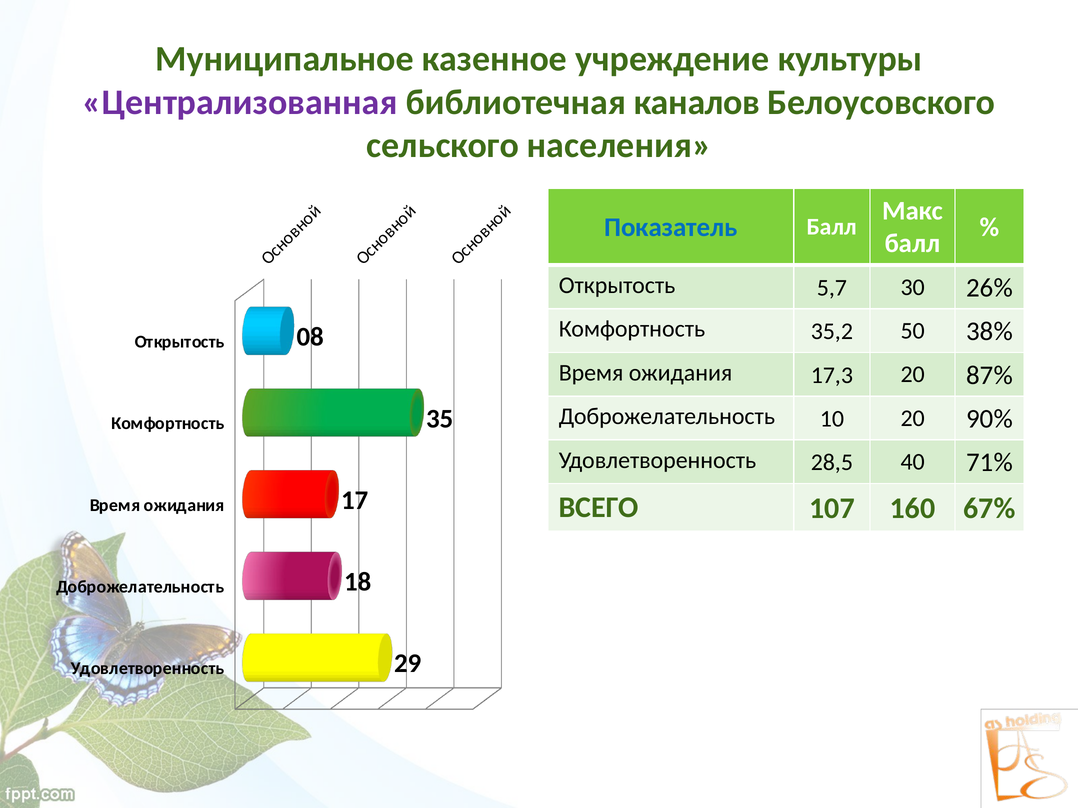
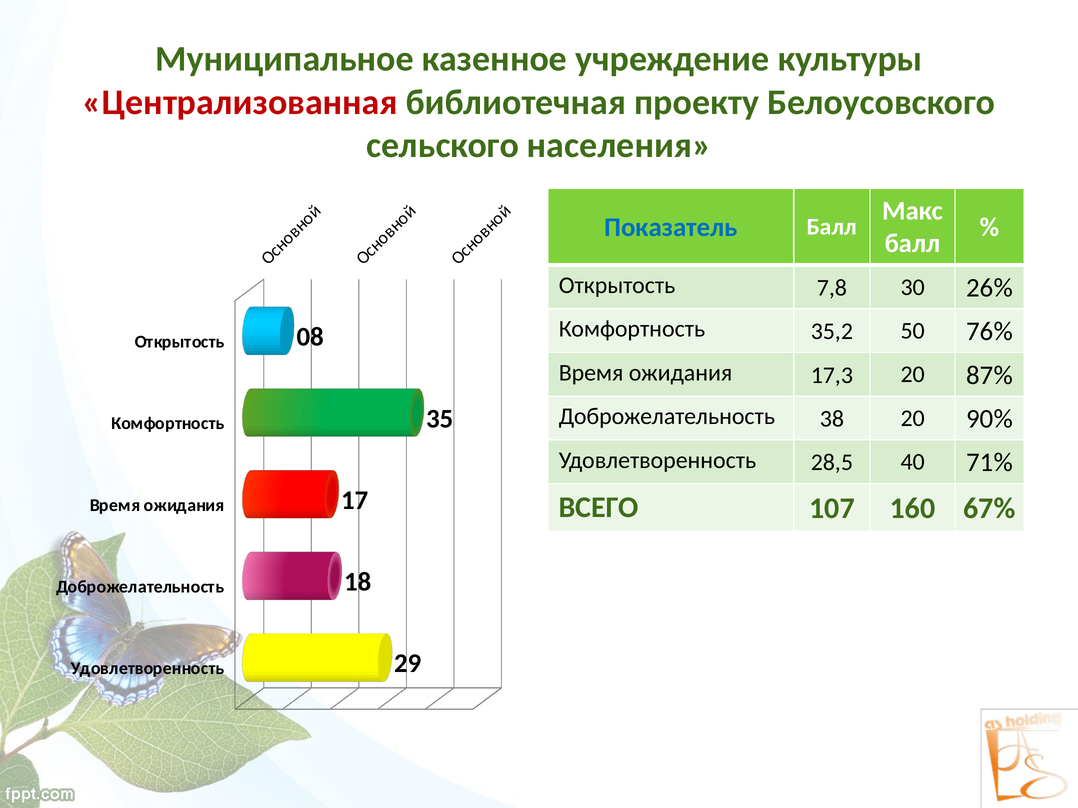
Централизованная colour: purple -> red (240, 102)
каналов: каналов -> проекту (697, 102)
5,7: 5,7 -> 7,8 (832, 288)
38%: 38% -> 76% (990, 332)
10: 10 -> 38 (832, 419)
